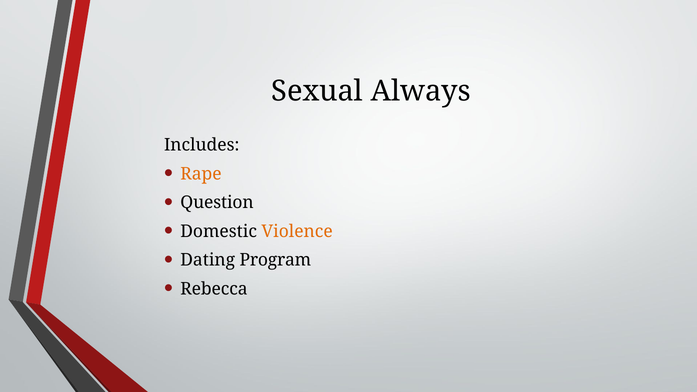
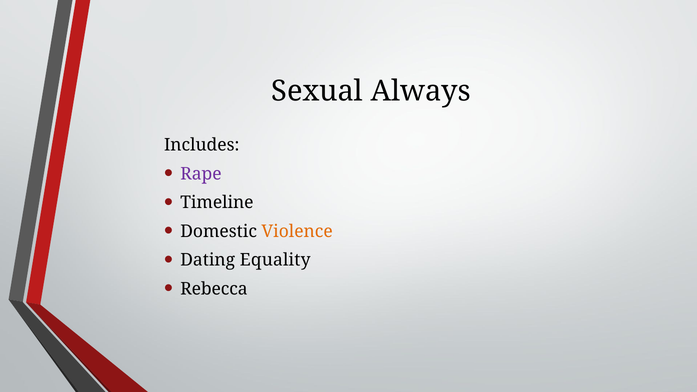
Rape colour: orange -> purple (201, 174)
Question: Question -> Timeline (217, 203)
Program: Program -> Equality (275, 260)
